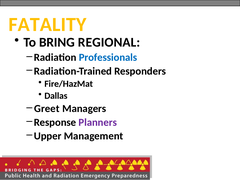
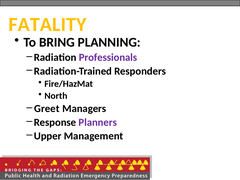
REGIONAL: REGIONAL -> PLANNING (109, 42)
Professionals colour: blue -> purple (108, 57)
Dallas: Dallas -> North (56, 96)
